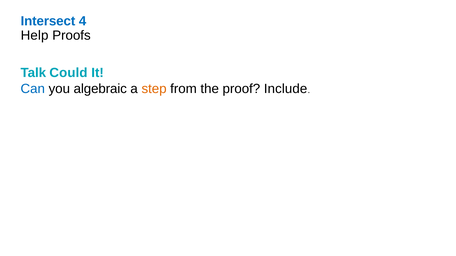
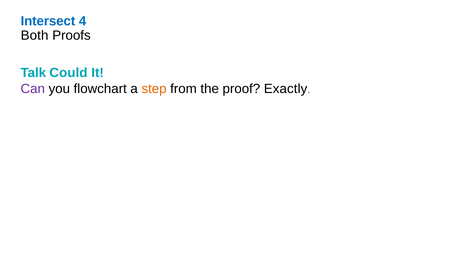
Help: Help -> Both (35, 36)
Can colour: blue -> purple (33, 89)
algebraic: algebraic -> flowchart (100, 89)
Include: Include -> Exactly (286, 89)
